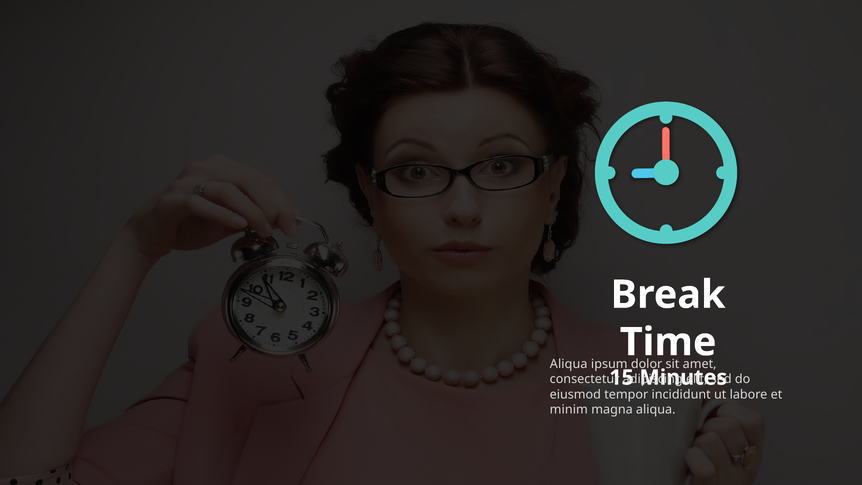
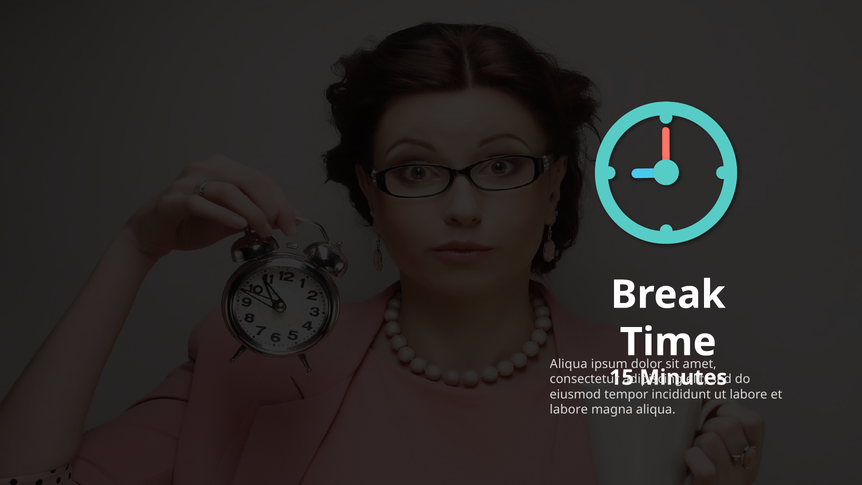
minim: minim -> labore (569, 409)
